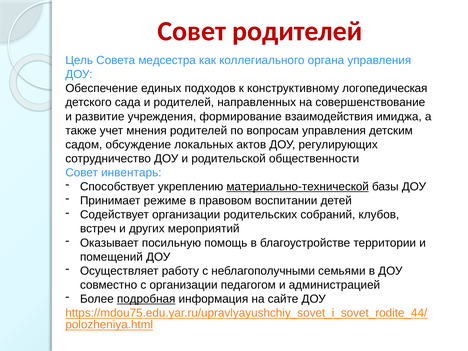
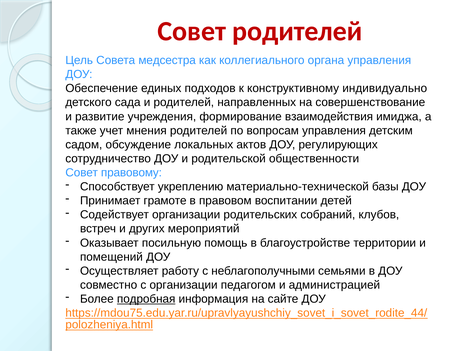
логопедическая: логопедическая -> индивидуально (385, 88)
инвентарь: инвентарь -> правовому (131, 173)
материально-технической underline: present -> none (298, 187)
режиме: режиме -> грамоте (165, 201)
